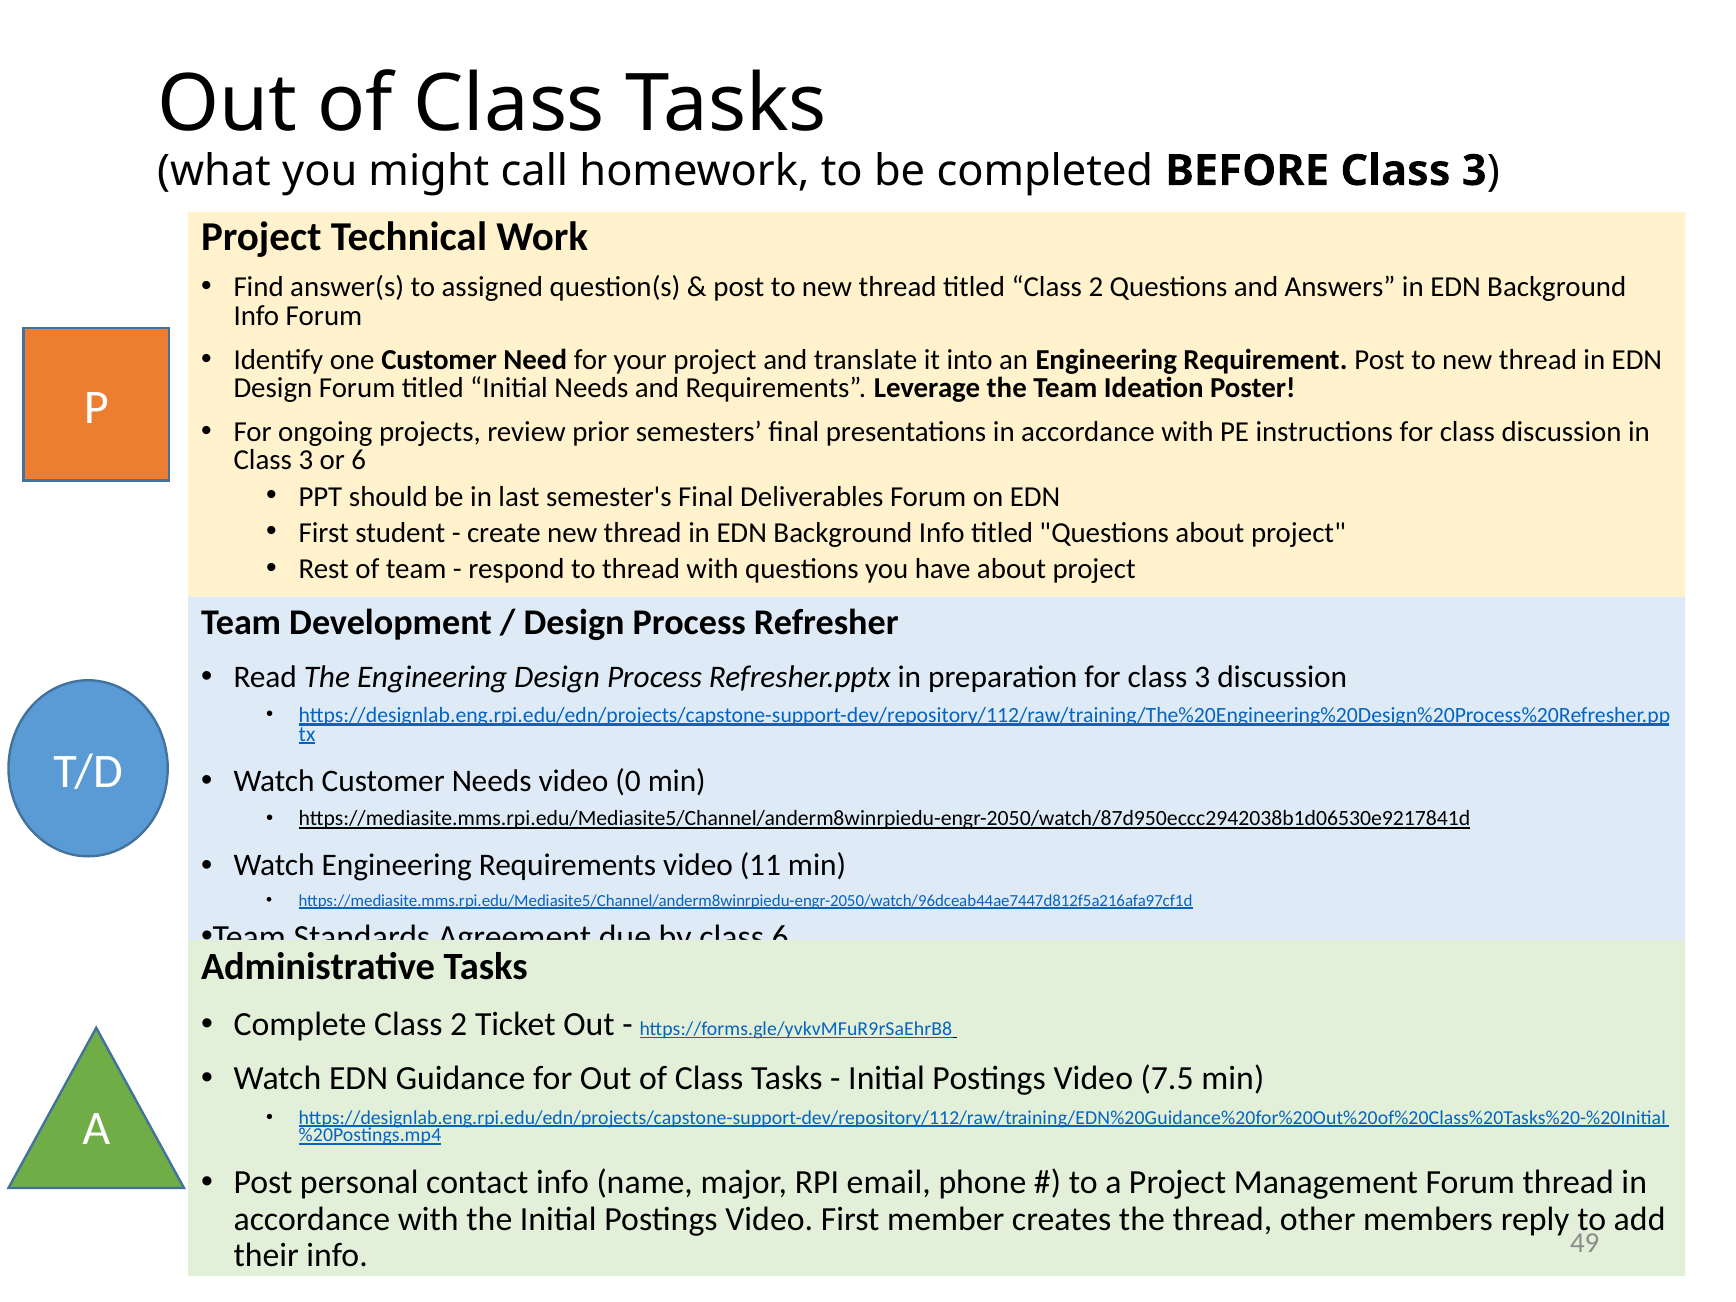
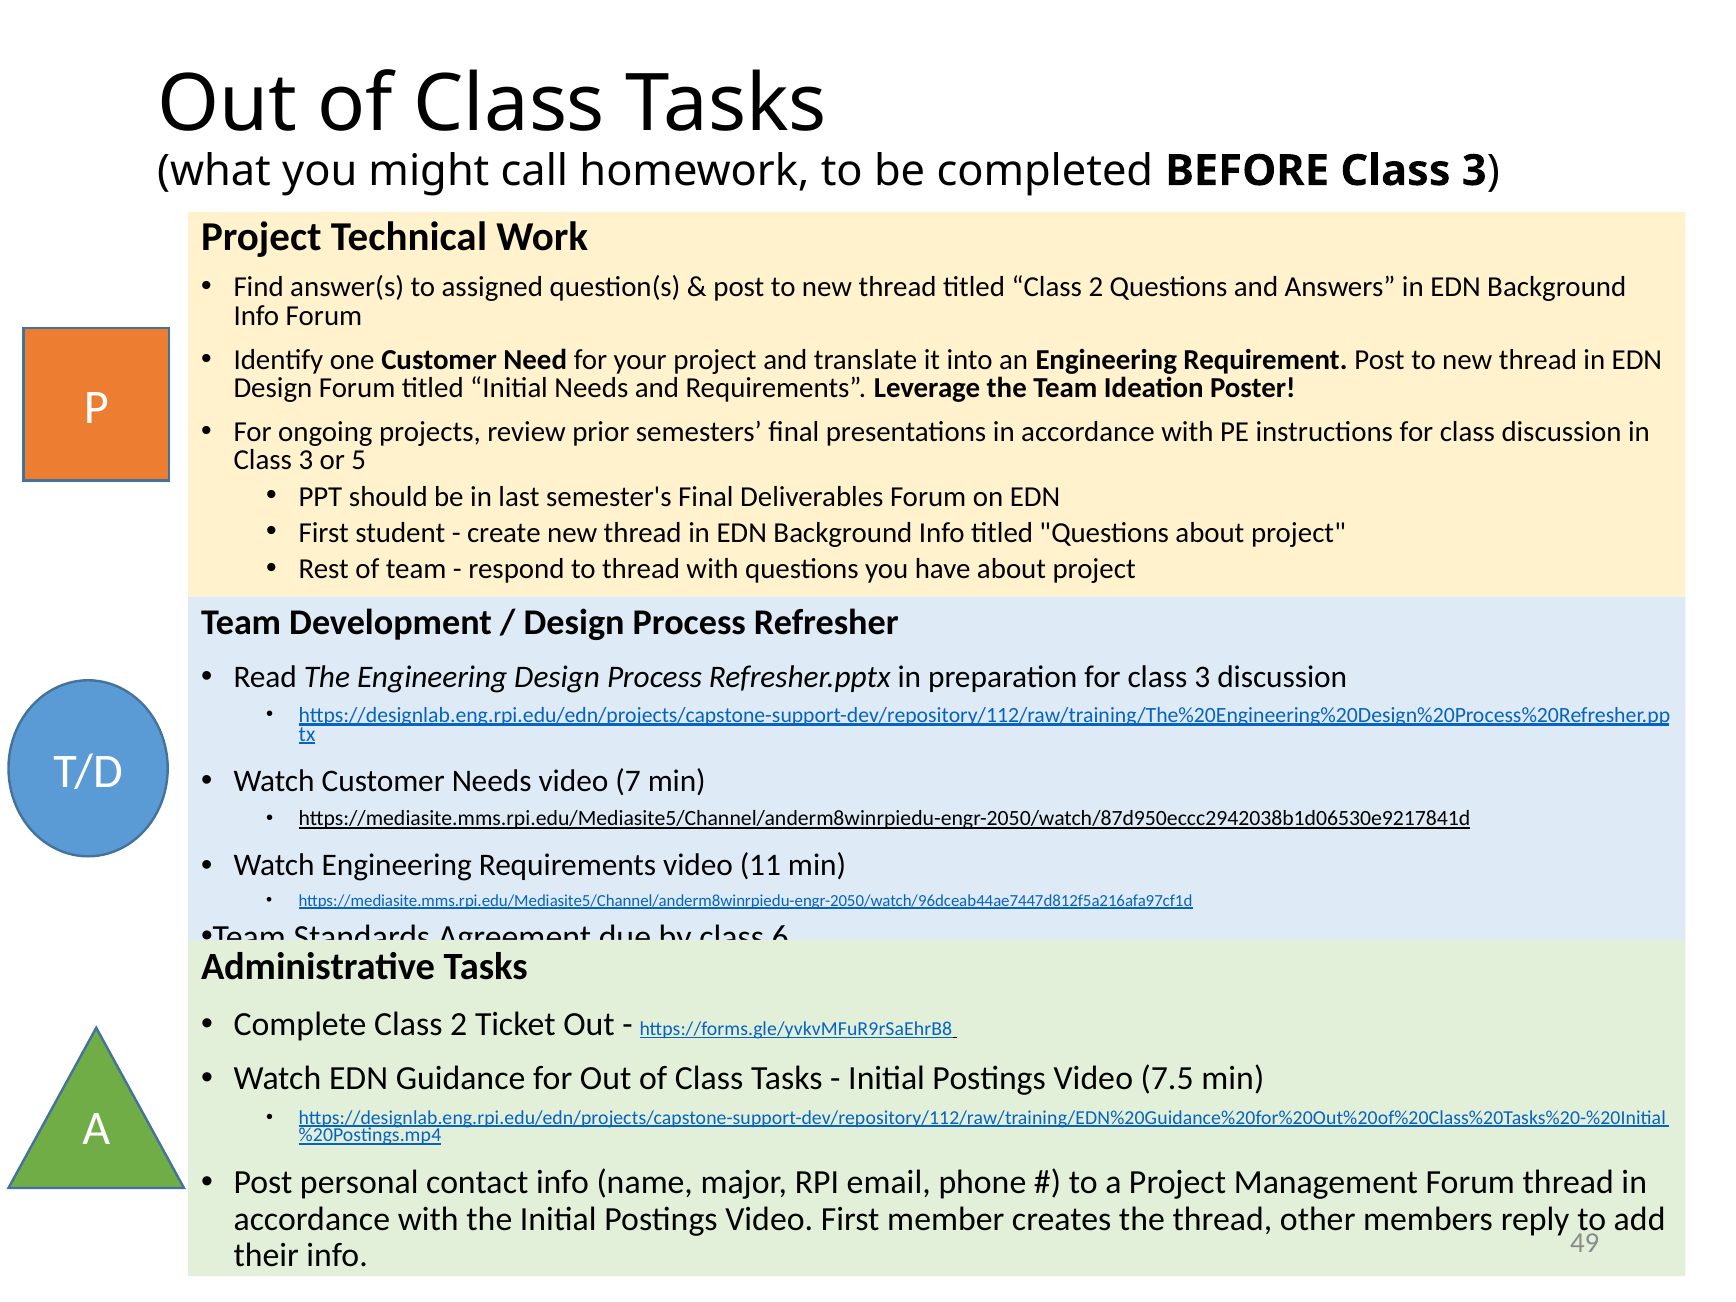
or 6: 6 -> 5 (359, 460)
0: 0 -> 7 (628, 781)
